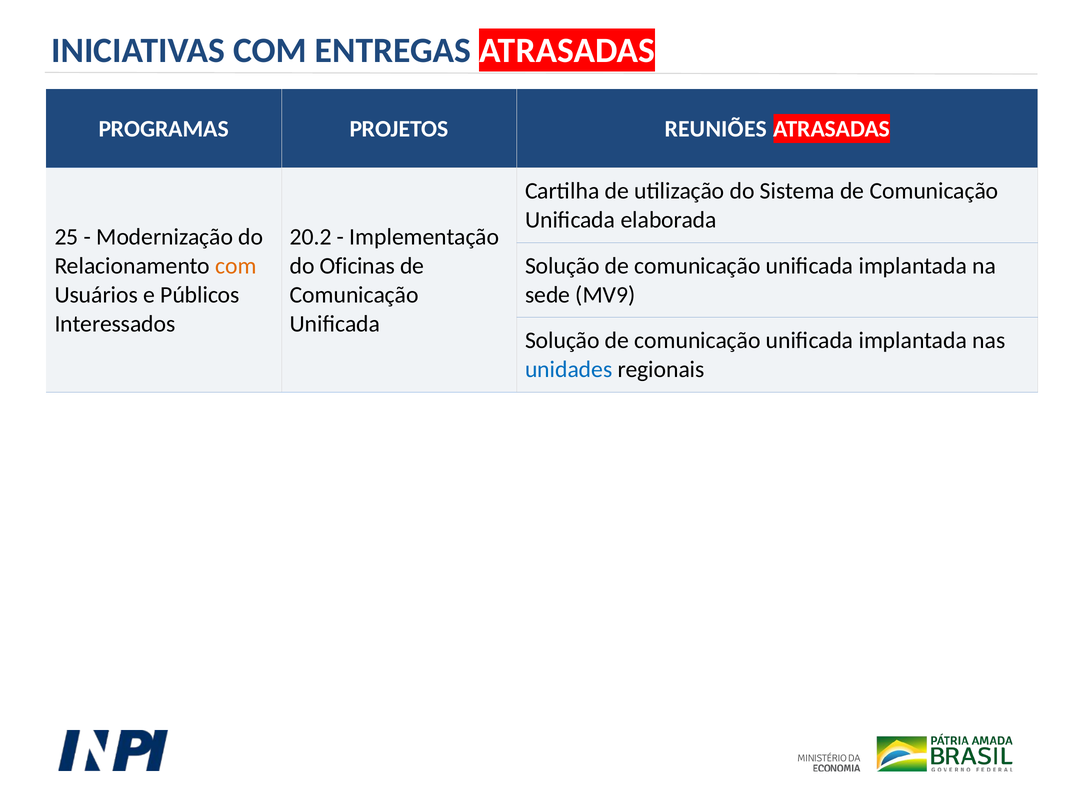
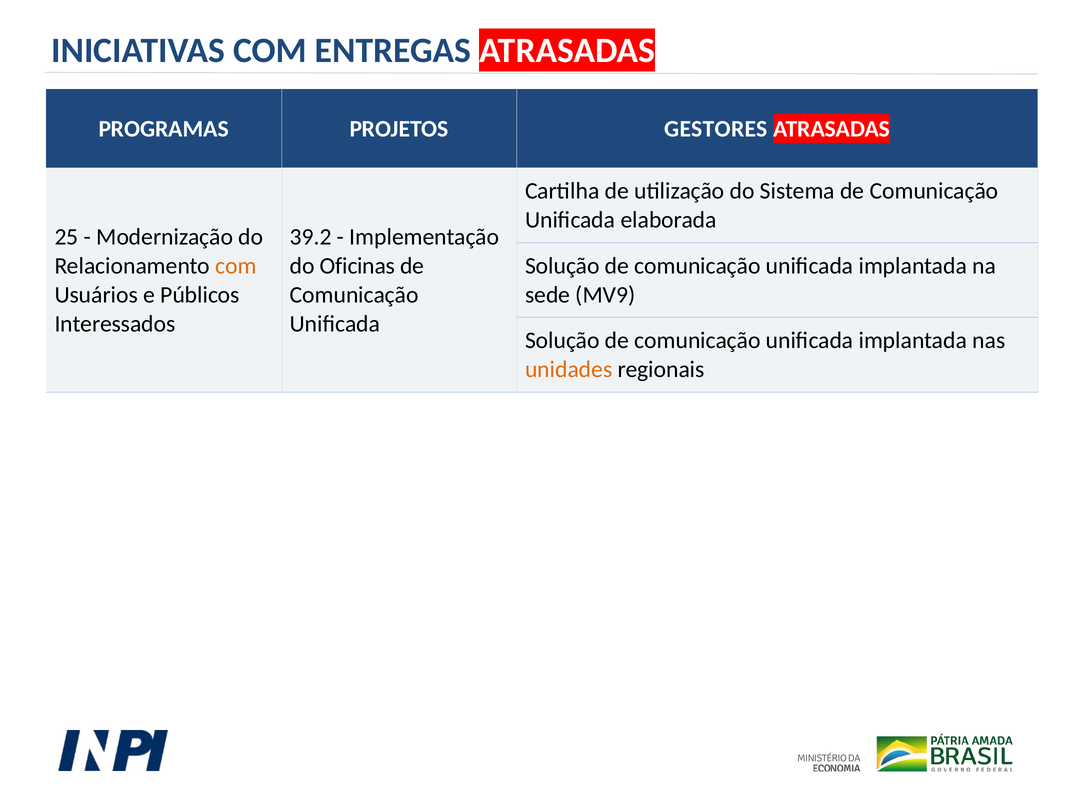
REUNIÕES: REUNIÕES -> GESTORES (716, 129)
20.2: 20.2 -> 39.2 (311, 237)
unidades colour: blue -> orange (569, 370)
